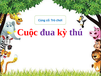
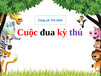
đua colour: purple -> black (47, 32)
